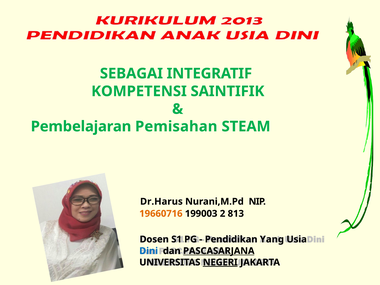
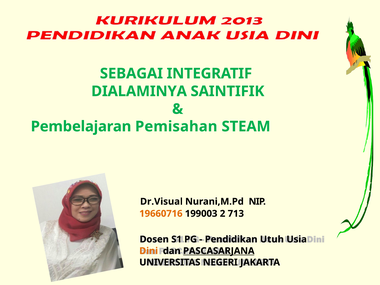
KOMPETENSI: KOMPETENSI -> DIALAMINYA (139, 91)
Dr.Harus: Dr.Harus -> Dr.Visual (161, 202)
813: 813 -> 713 (236, 214)
Yang: Yang -> Utuh (272, 239)
Dini colour: blue -> orange (149, 251)
NEGERI underline: present -> none (220, 262)
